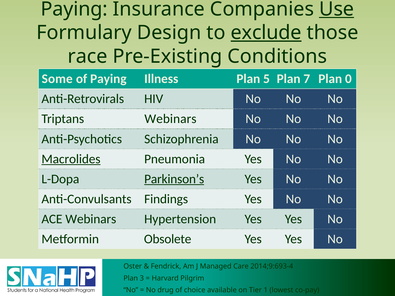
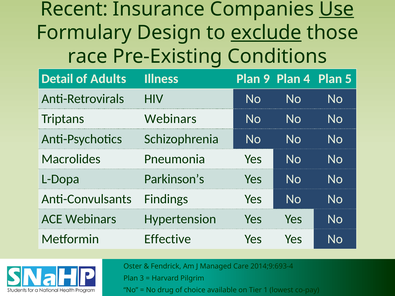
Paying: Paying -> Recent (74, 9)
Some: Some -> Detail (57, 79)
of Paying: Paying -> Adults (108, 79)
5: 5 -> 9 (267, 79)
7: 7 -> 4 (307, 79)
0: 0 -> 5 (348, 79)
Macrolides underline: present -> none (71, 159)
Parkinson’s underline: present -> none (174, 179)
Obsolete: Obsolete -> Effective (168, 239)
